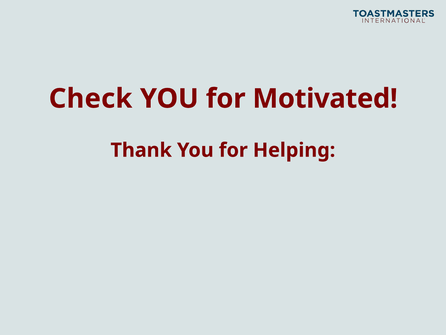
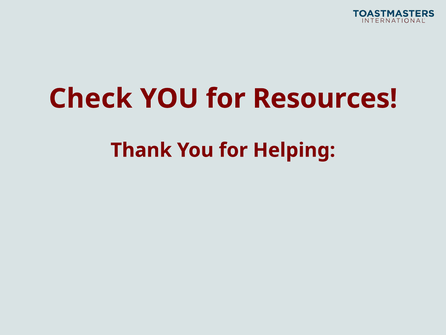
Motivated: Motivated -> Resources (325, 99)
